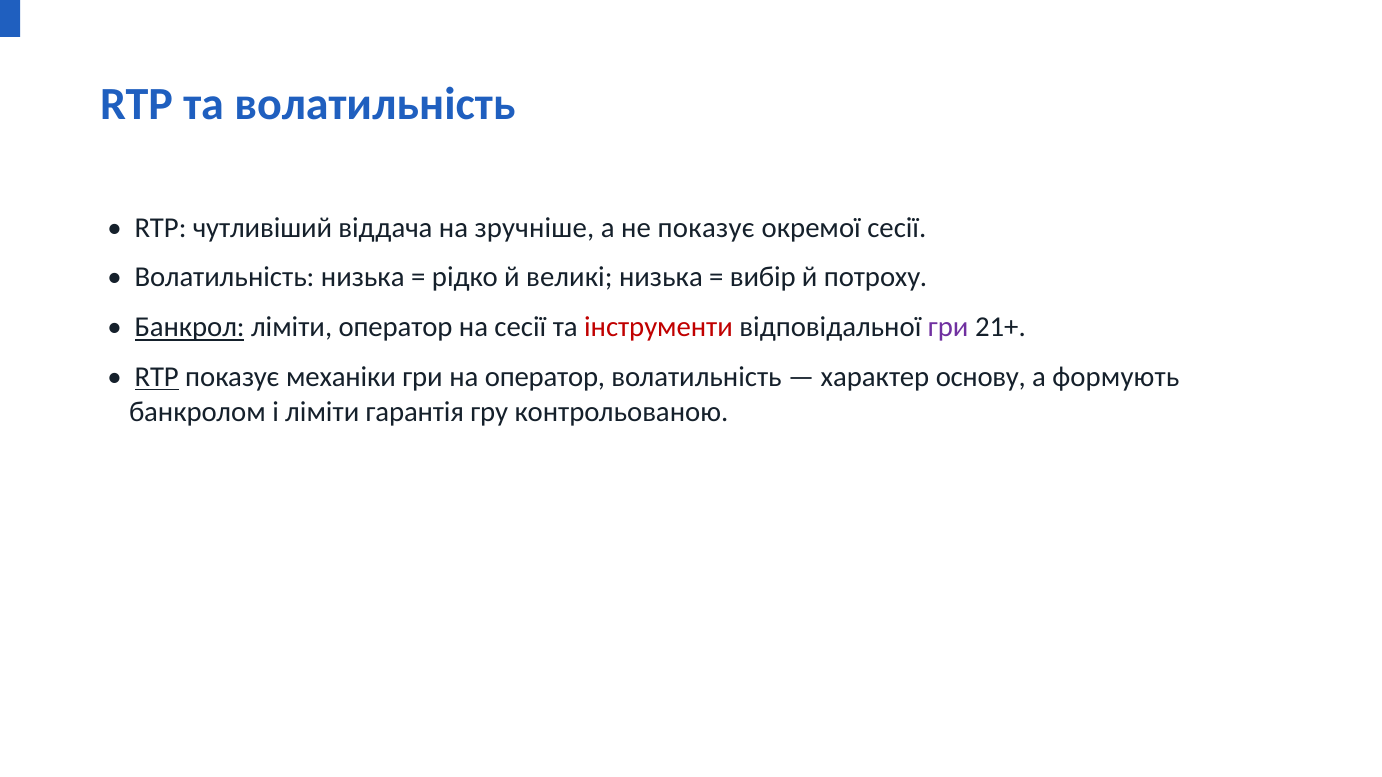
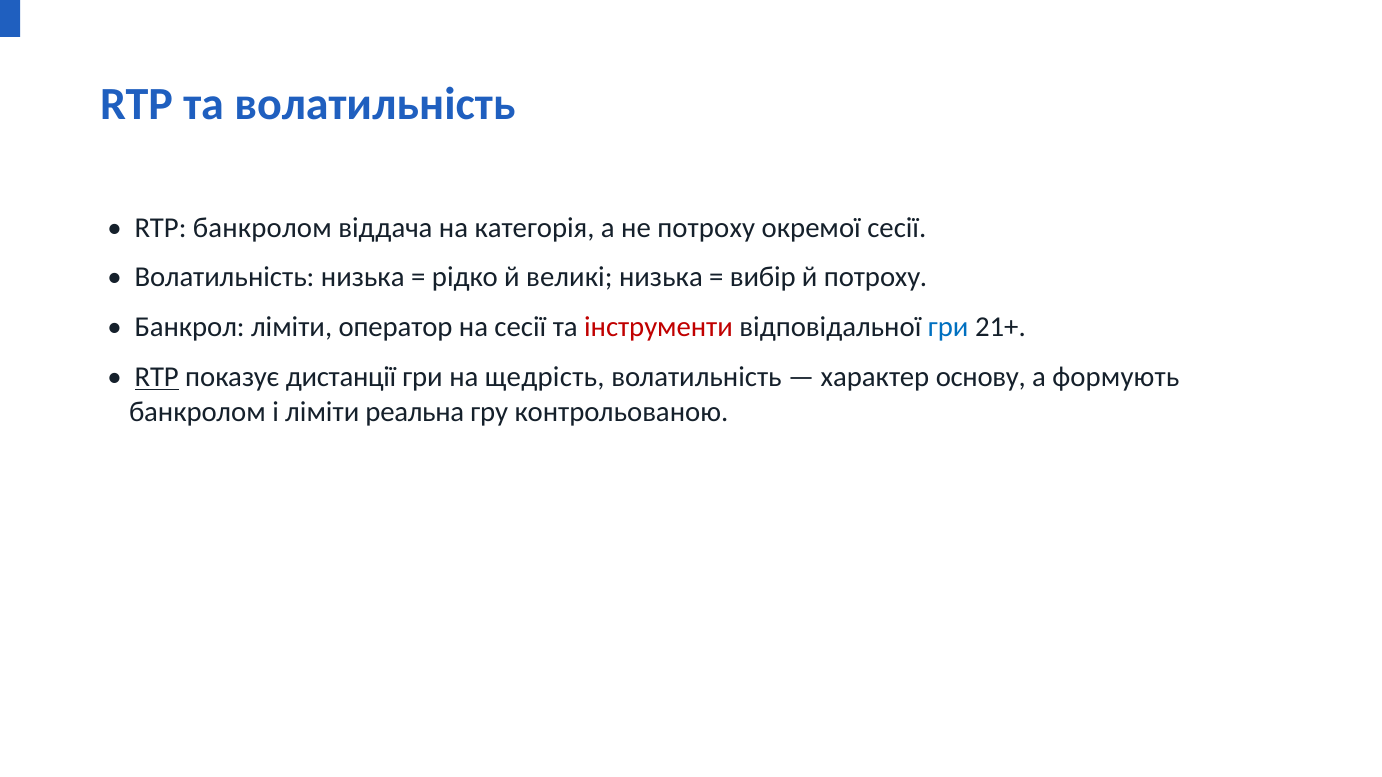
RTP чутливіший: чутливіший -> банкролом (262, 228)
зручніше: зручніше -> категорія (535, 228)
не показує: показує -> потроху (706, 228)
Банкрол underline: present -> none (190, 328)
гри colour: purple -> blue (948, 328)
механіки: механіки -> дистанції (341, 377)
на оператор: оператор -> щедрість (545, 377)
гарантія: гарантія -> реальна (415, 412)
